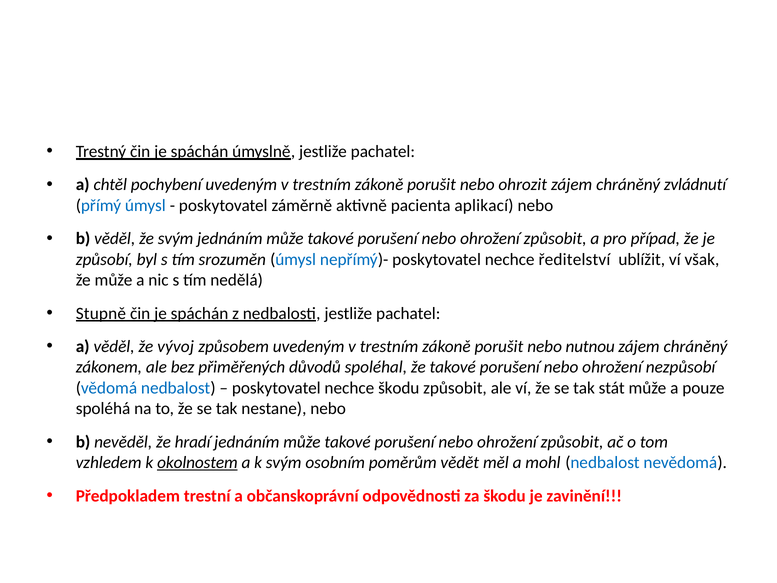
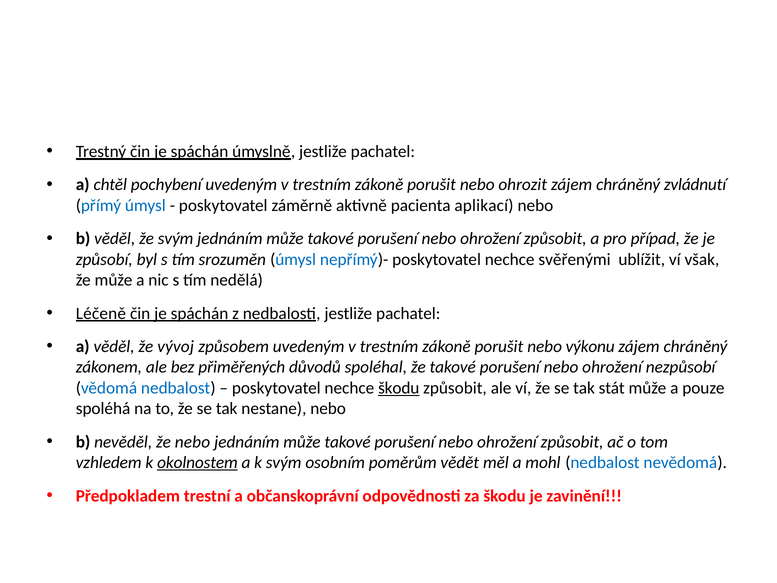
ředitelství: ředitelství -> svěřenými (575, 259)
Stupně: Stupně -> Léčeně (101, 313)
nutnou: nutnou -> výkonu (590, 346)
škodu underline: none -> present (399, 388)
že hradí: hradí -> nebo (192, 442)
